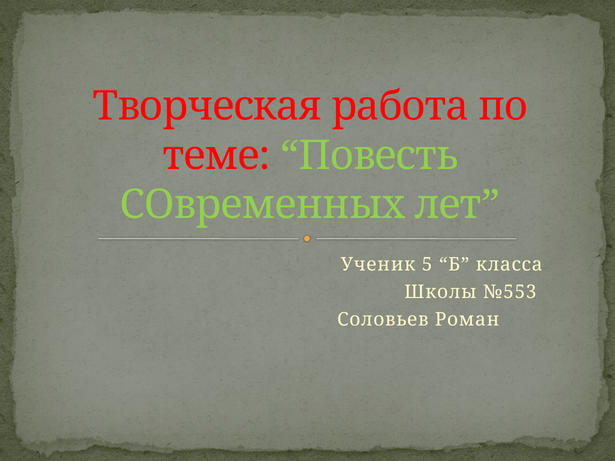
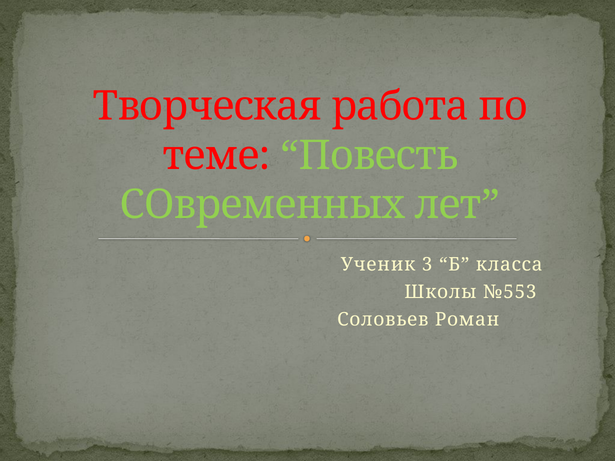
5: 5 -> 3 (427, 264)
